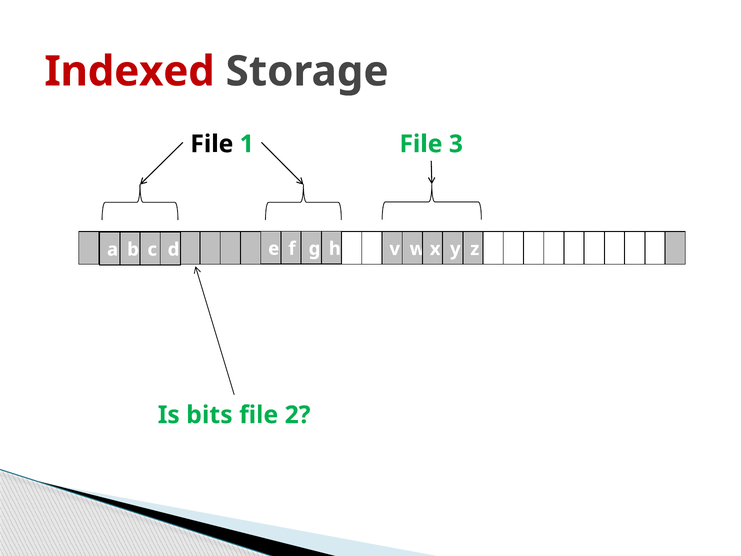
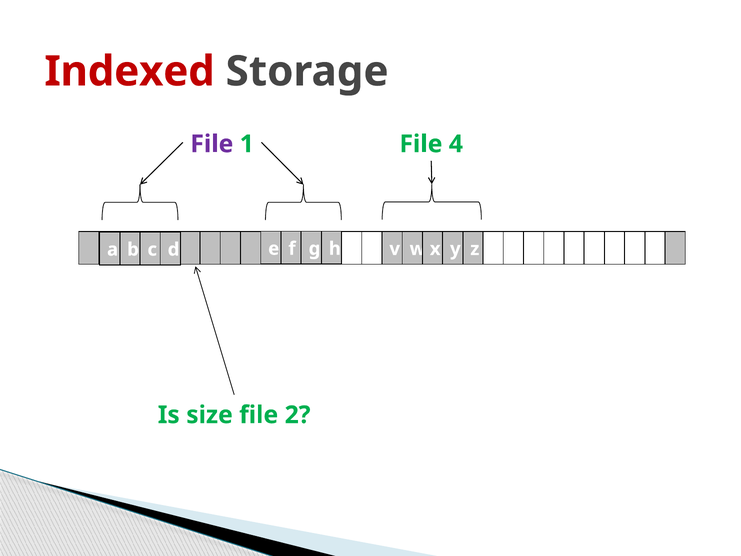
File colour: black -> purple (212, 144)
3: 3 -> 4 (456, 144)
bits: bits -> size (210, 415)
